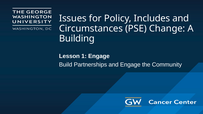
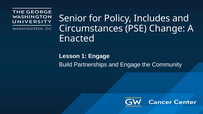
Issues: Issues -> Senior (73, 18)
Building: Building -> Enacted (77, 39)
